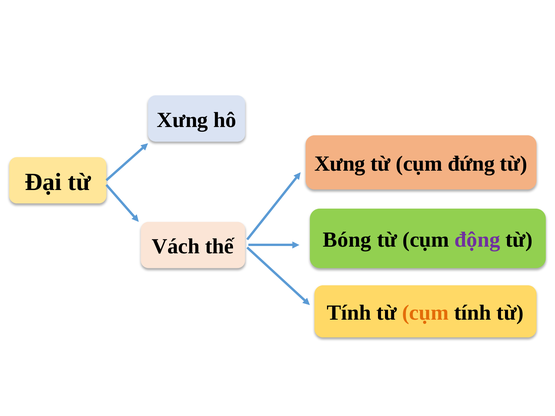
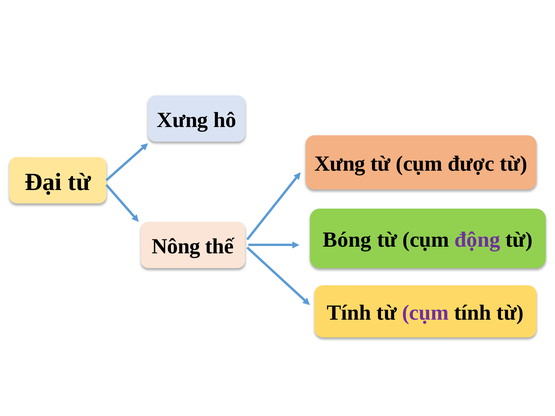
đứng: đứng -> được (471, 164)
Vách: Vách -> Nông (176, 247)
cụm colour: orange -> purple (425, 313)
